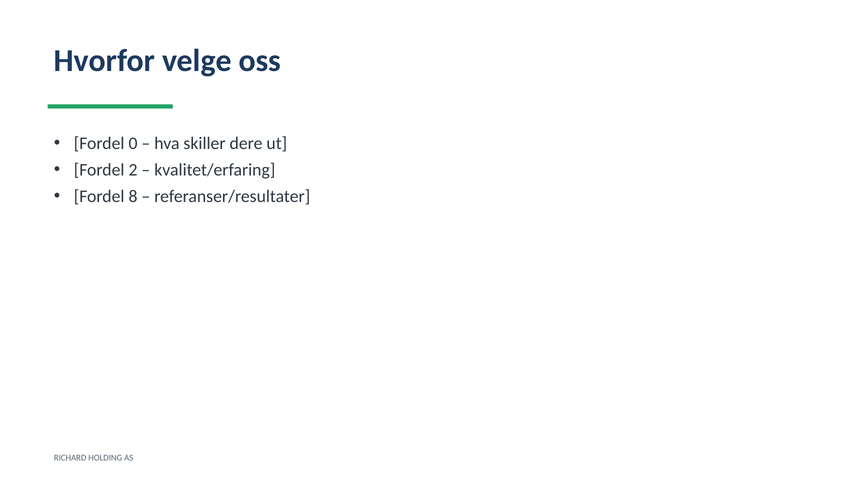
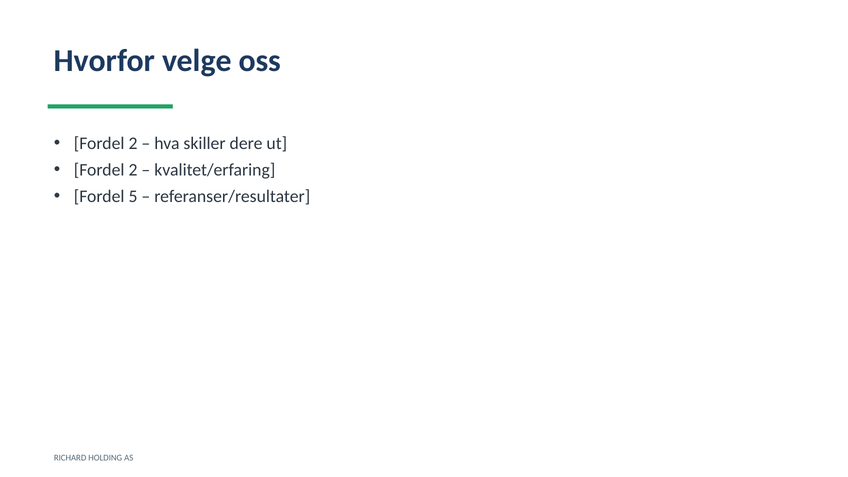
0: 0 -> 2 (133, 144)
8: 8 -> 5 (133, 197)
